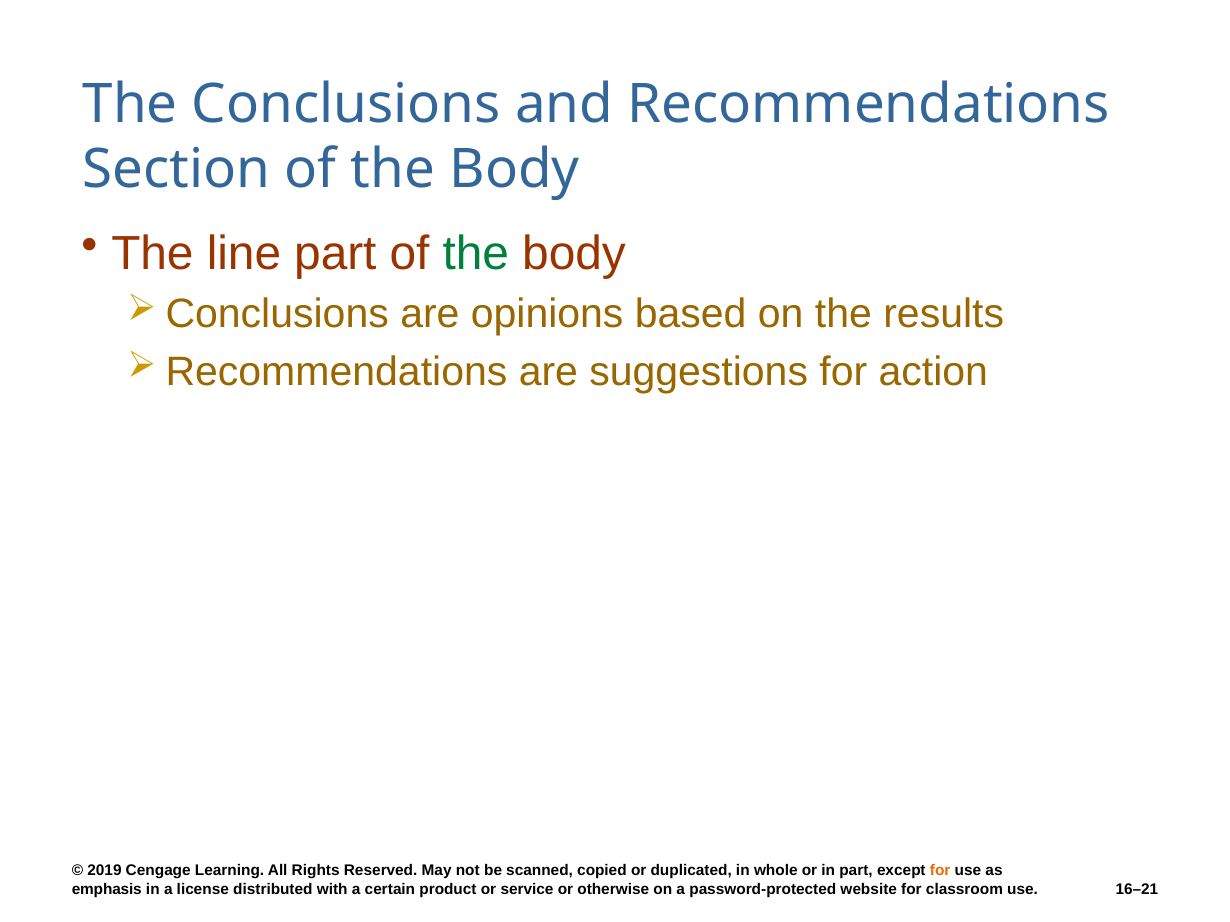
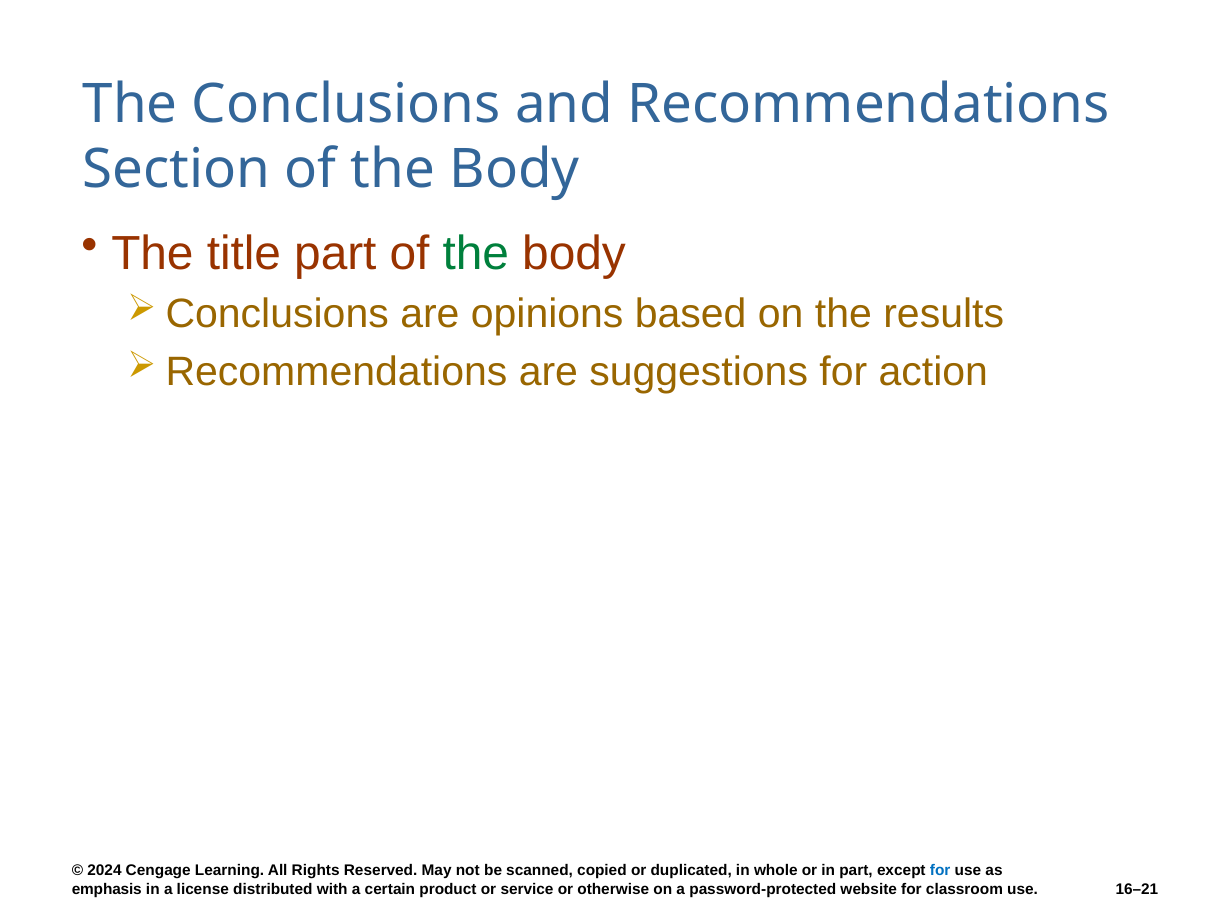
line: line -> title (244, 253)
2019: 2019 -> 2024 (104, 871)
for colour: orange -> blue (940, 871)
